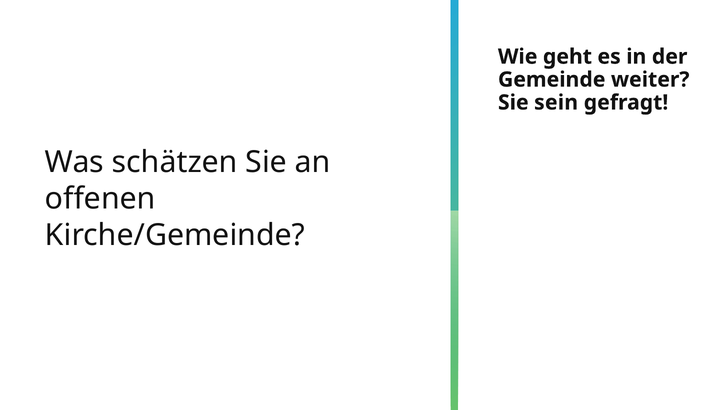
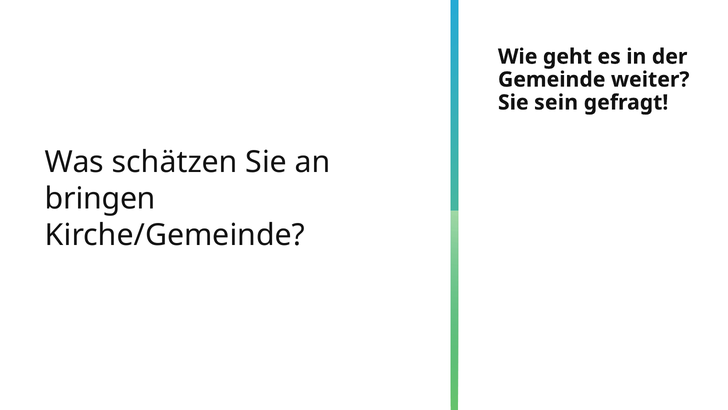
offenen: offenen -> bringen (100, 198)
